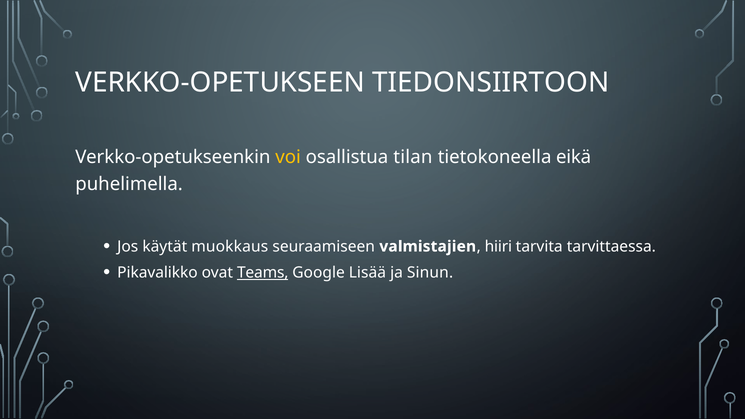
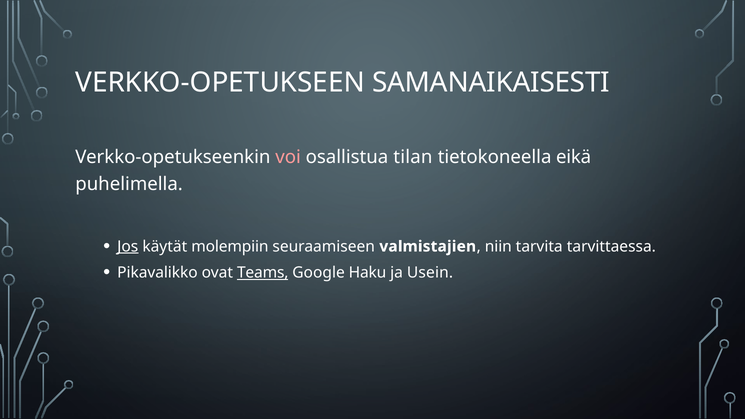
TIEDONSIIRTOON: TIEDONSIIRTOON -> SAMANAIKAISESTI (491, 83)
voi colour: yellow -> pink (288, 157)
Jos underline: none -> present (128, 246)
muokkaus: muokkaus -> molempiin (230, 246)
hiiri: hiiri -> niin (498, 246)
Lisää: Lisää -> Haku (368, 273)
Sinun: Sinun -> Usein (430, 273)
